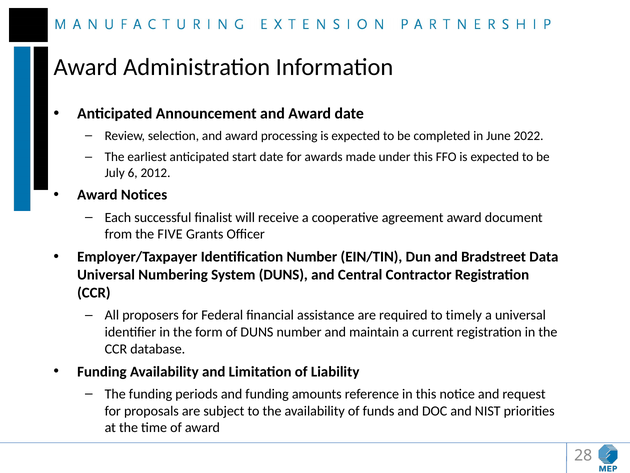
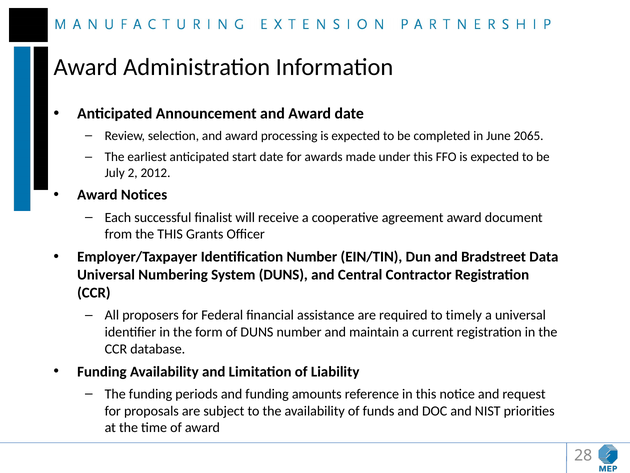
2022: 2022 -> 2065 (529, 136)
6: 6 -> 2 (133, 173)
the FIVE: FIVE -> THIS (170, 234)
